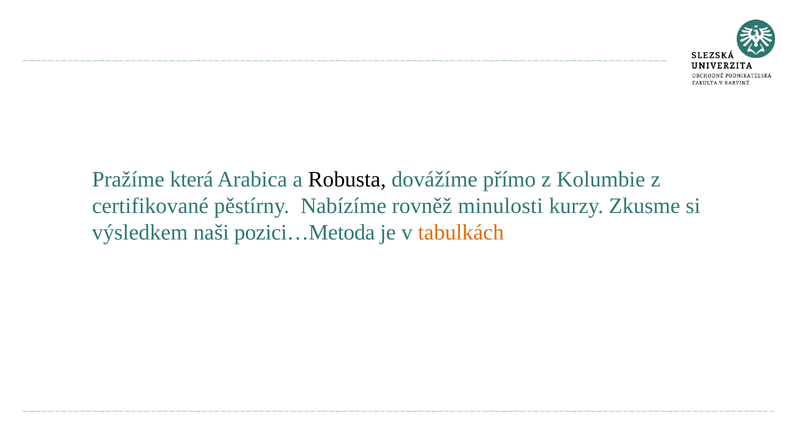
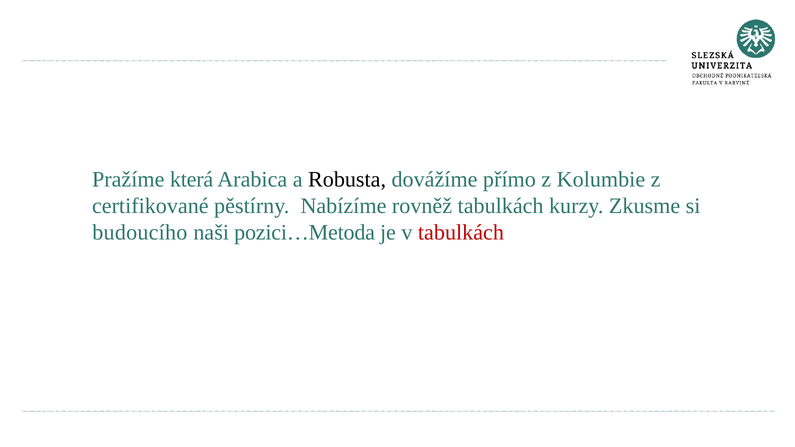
rovněž minulosti: minulosti -> tabulkách (501, 206)
výsledkem: výsledkem -> budoucího (140, 233)
tabulkách colour: orange -> red (461, 233)
